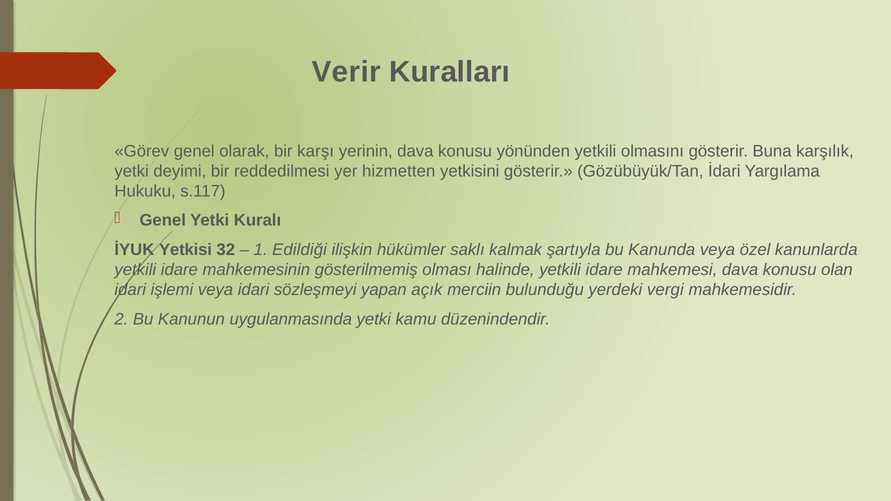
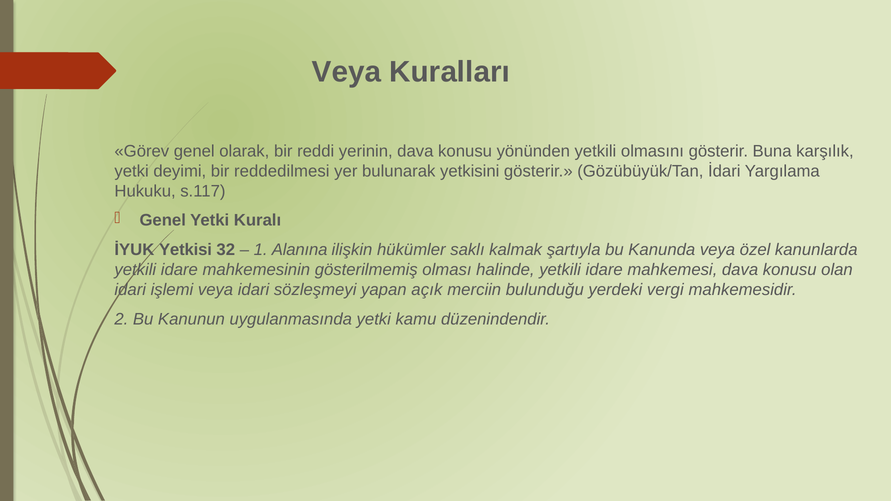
Verir: Verir -> Veya (346, 72)
karşı: karşı -> reddi (316, 151)
hizmetten: hizmetten -> bulunarak (399, 171)
Edildiği: Edildiği -> Alanına (300, 250)
